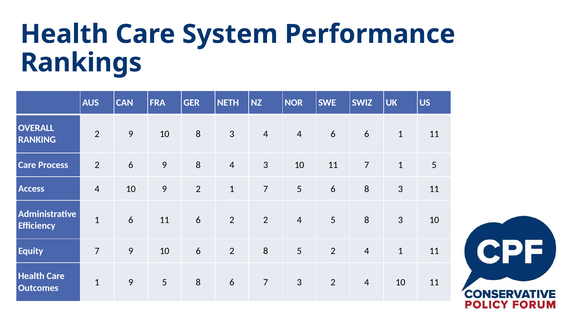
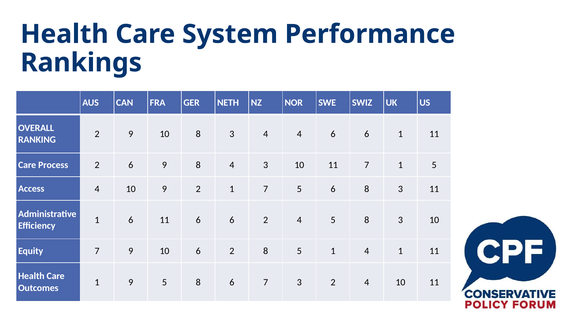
11 6 2: 2 -> 6 (232, 220)
5 2: 2 -> 1 (333, 251)
